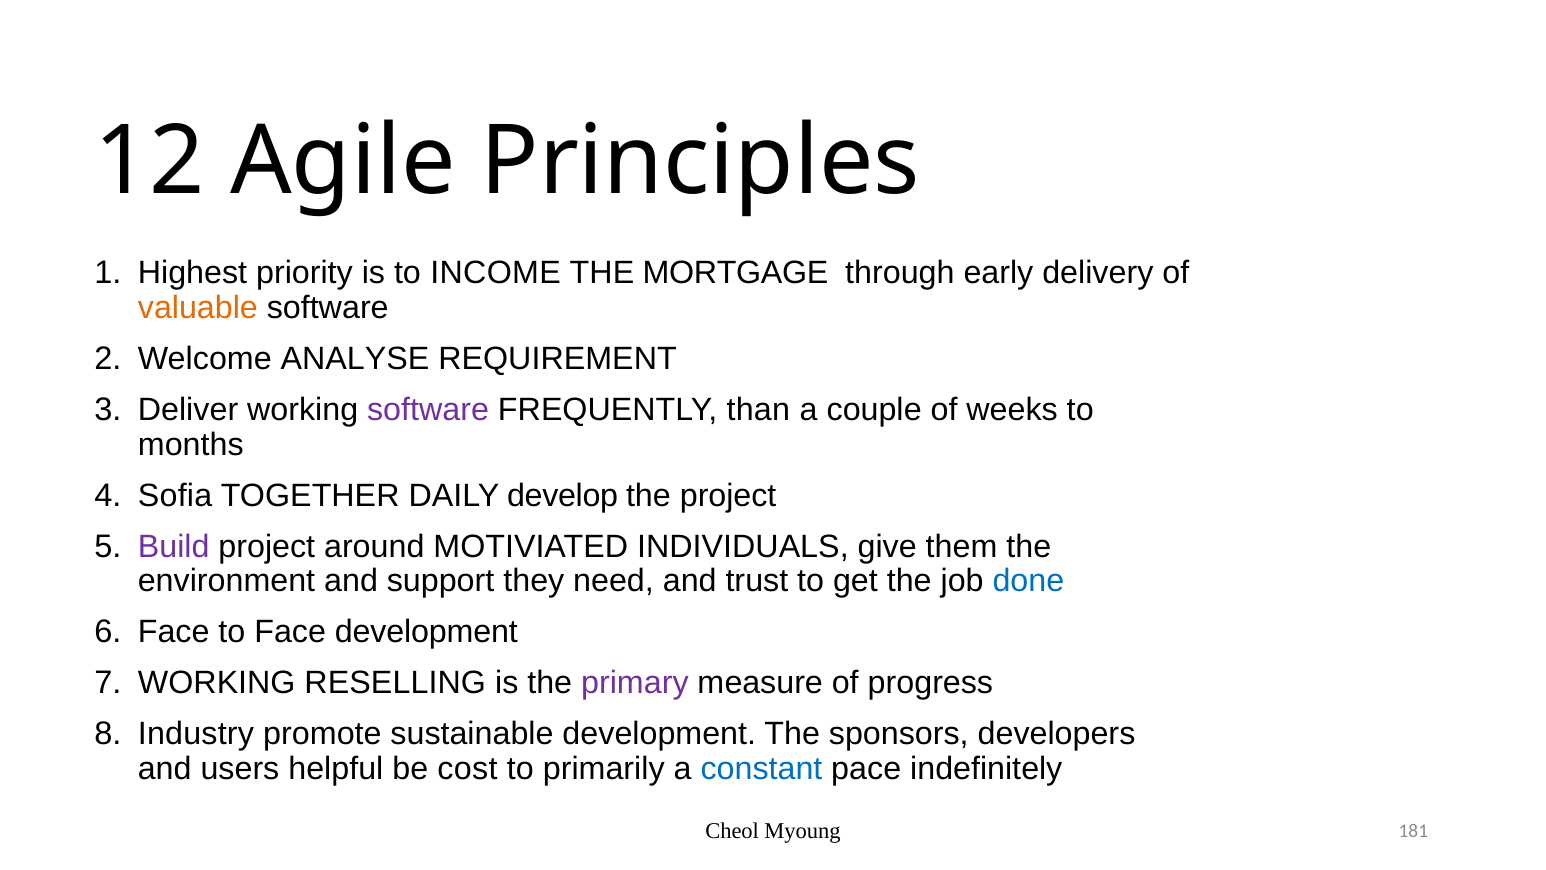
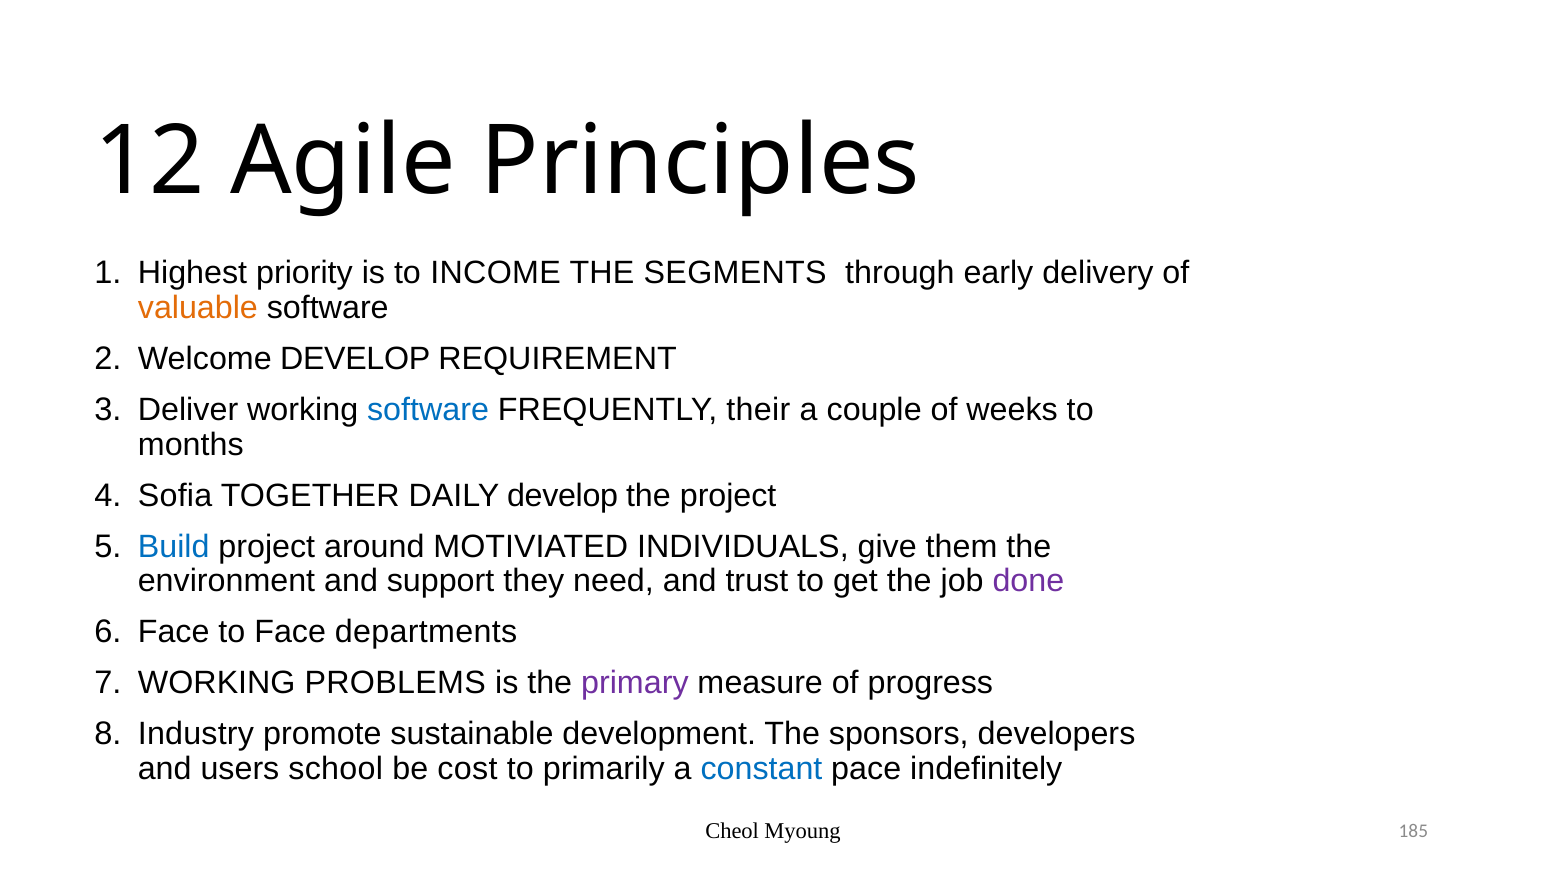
MORTGAGE: MORTGAGE -> SEGMENTS (735, 273)
Welcome ANALYSE: ANALYSE -> DEVELOP (355, 359)
software colour: purple -> blue (428, 410)
than: than -> their (758, 410)
Build colour: purple -> blue (174, 546)
done colour: blue -> purple (1028, 581)
Face development: development -> departments (426, 632)
RESELLING: RESELLING -> PROBLEMS (395, 683)
helpful: helpful -> school (336, 769)
181: 181 -> 185 (1413, 830)
